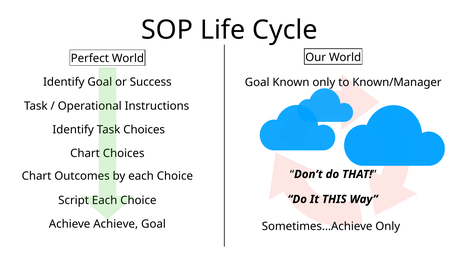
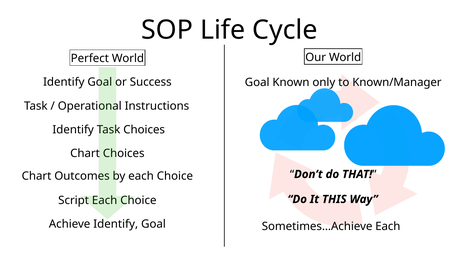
Achieve Achieve: Achieve -> Identify (116, 224)
Sometimes…Achieve Only: Only -> Each (388, 227)
